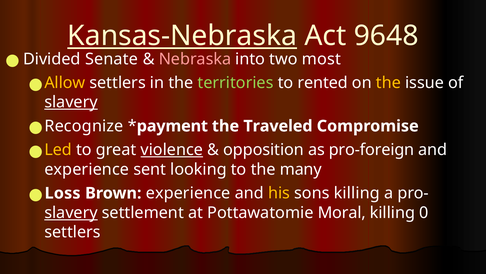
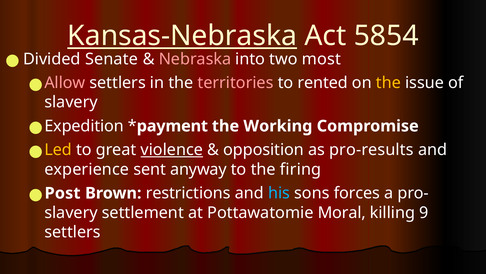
9648: 9648 -> 5854 (386, 36)
Allow colour: yellow -> pink (65, 83)
territories colour: light green -> pink (235, 83)
slavery underline: present -> none (71, 102)
Recognize: Recognize -> Expedition (84, 126)
Traveled: Traveled -> Working (278, 126)
pro-foreign: pro-foreign -> pro-results (371, 150)
looking: looking -> anyway (199, 169)
many: many -> firing (301, 169)
Loss: Loss -> Post (63, 193)
Brown experience: experience -> restrictions (188, 193)
his colour: yellow -> light blue (279, 193)
sons killing: killing -> forces (357, 193)
slavery underline: present -> none (71, 212)
0: 0 -> 9 (424, 212)
